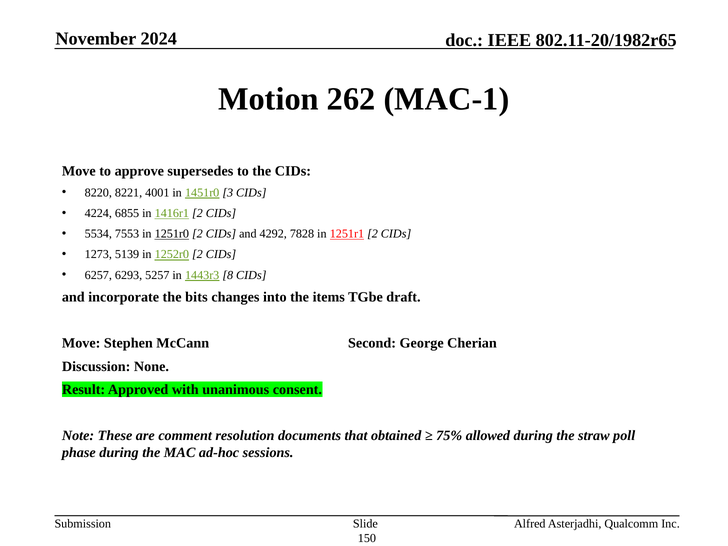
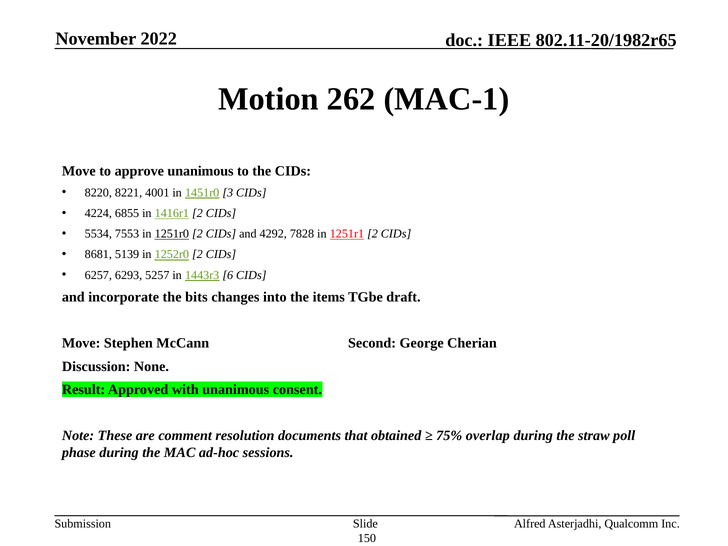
2024: 2024 -> 2022 (159, 39)
approve supersedes: supersedes -> unanimous (201, 171)
1273: 1273 -> 8681 (98, 254)
8: 8 -> 6 (228, 275)
allowed: allowed -> overlap (488, 436)
